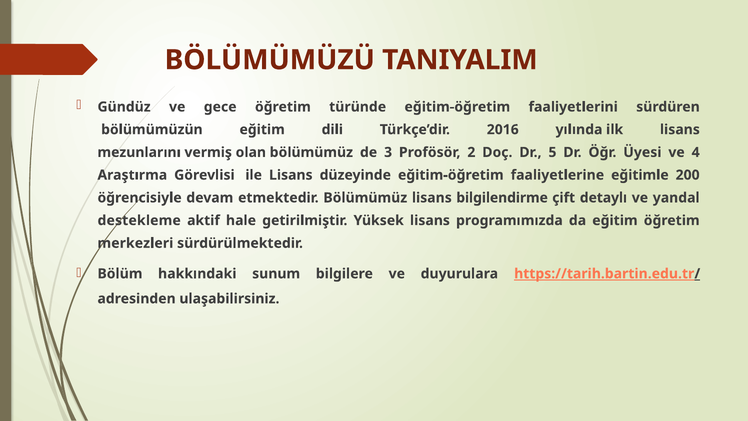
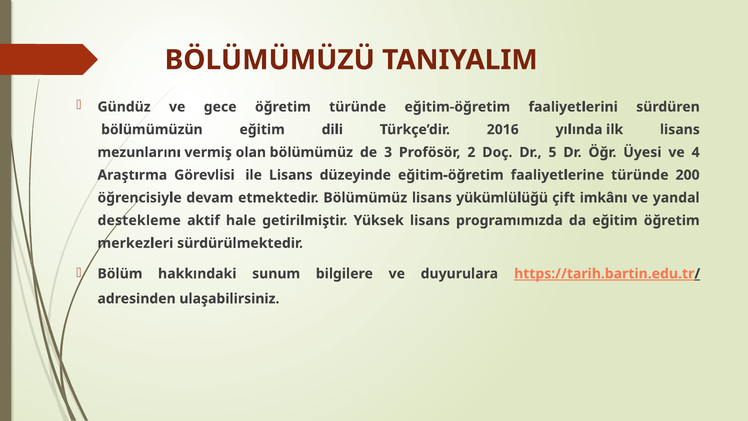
faaliyetlerine eğitimle: eğitimle -> türünde (640, 175)
bilgilendirme: bilgilendirme -> yükümlülüğü (502, 198)
detaylı: detaylı -> imkânı (604, 198)
